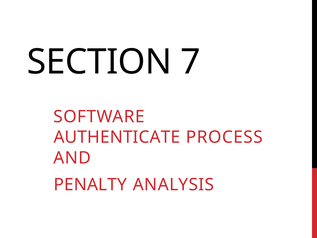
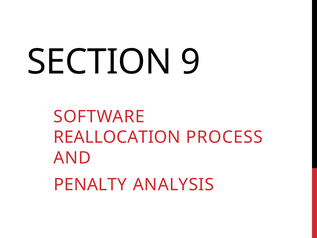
7: 7 -> 9 (190, 62)
AUTHENTICATE: AUTHENTICATE -> REALLOCATION (117, 137)
